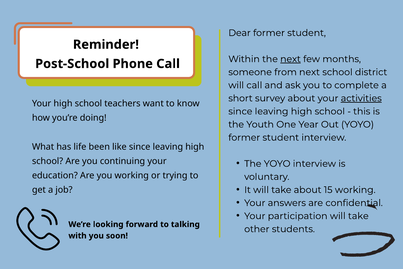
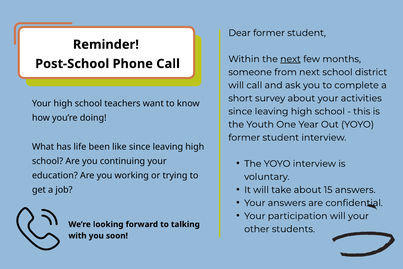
activities underline: present -> none (361, 98)
15 working: working -> answers (355, 190)
participation will take: take -> your (358, 216)
